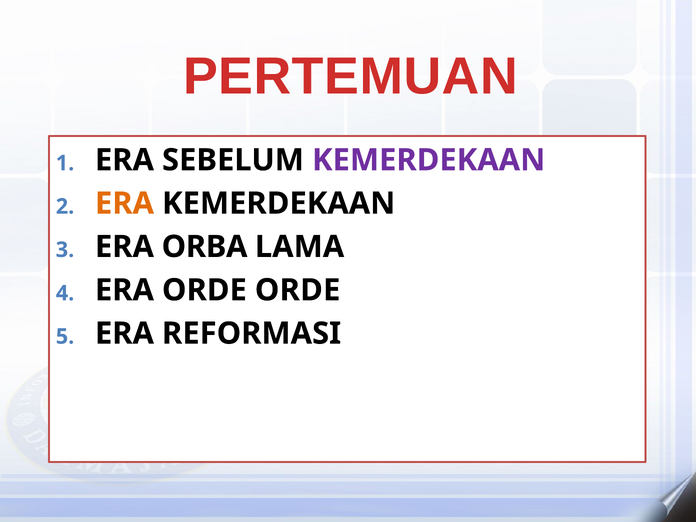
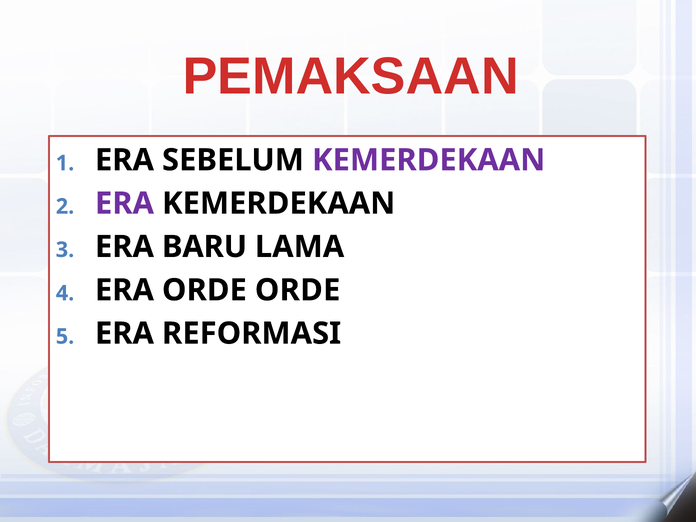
PERTEMUAN: PERTEMUAN -> PEMAKSAAN (351, 76)
ERA colour: orange -> purple (124, 203)
ORBA: ORBA -> BARU (205, 247)
